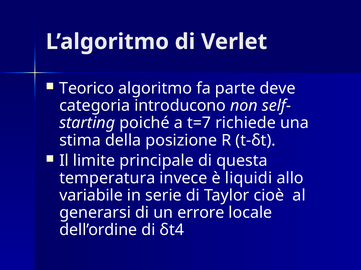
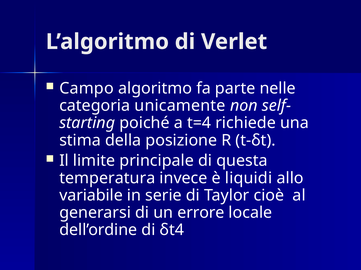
Teorico: Teorico -> Campo (87, 89)
deve: deve -> nelle (278, 89)
introducono: introducono -> unicamente (180, 106)
t=7: t=7 -> t=4 (199, 123)
